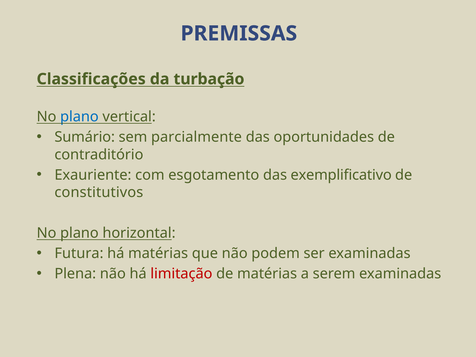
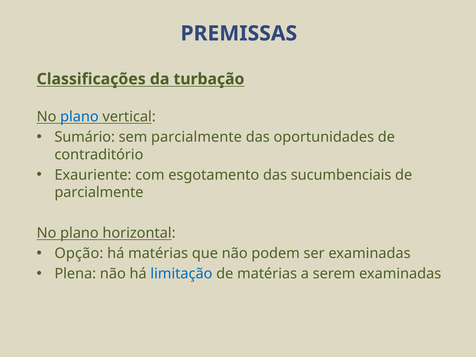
exemplificativo: exemplificativo -> sucumbenciais (341, 175)
constitutivos: constitutivos -> parcialmente (99, 192)
Futura: Futura -> Opção (79, 253)
limitação colour: red -> blue (181, 274)
